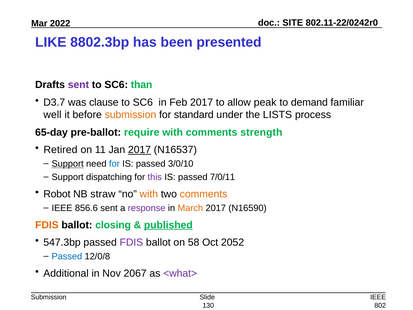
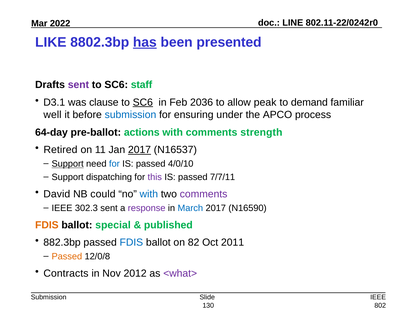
SITE: SITE -> LINE (293, 23)
has underline: none -> present (145, 42)
than: than -> staff (142, 85)
D3.7: D3.7 -> D3.1 (54, 102)
SC6 underline: none -> present (143, 102)
Feb 2017: 2017 -> 2036 (202, 102)
submission colour: orange -> blue (130, 115)
standard: standard -> ensuring (194, 115)
LISTS: LISTS -> APCO (278, 115)
65-day: 65-day -> 64-day (51, 132)
require: require -> actions (142, 132)
3/0/10: 3/0/10 -> 4/0/10 (181, 164)
7/0/11: 7/0/11 -> 7/7/11 (223, 177)
Robot: Robot -> David (57, 194)
straw: straw -> could (103, 194)
with colour: orange -> blue (149, 194)
comments colour: orange -> purple (204, 194)
856.6: 856.6 -> 302.3 (86, 208)
March colour: orange -> blue (190, 208)
closing: closing -> special (113, 225)
published underline: present -> none (168, 225)
547.3bp: 547.3bp -> 882.3bp (62, 242)
FDIS colour: purple -> blue (131, 242)
58: 58 -> 82 (194, 242)
2052: 2052 -> 2011 (233, 242)
Passed colour: blue -> orange (67, 256)
Additional: Additional -> Contracts (66, 273)
2067: 2067 -> 2012 (135, 273)
